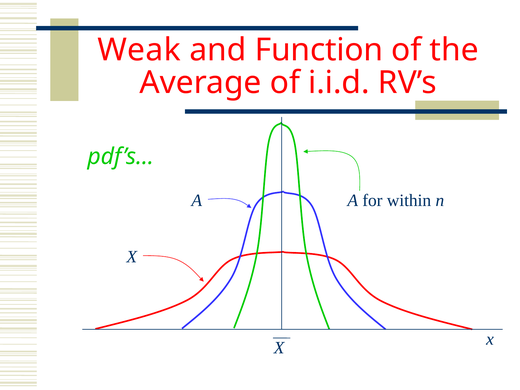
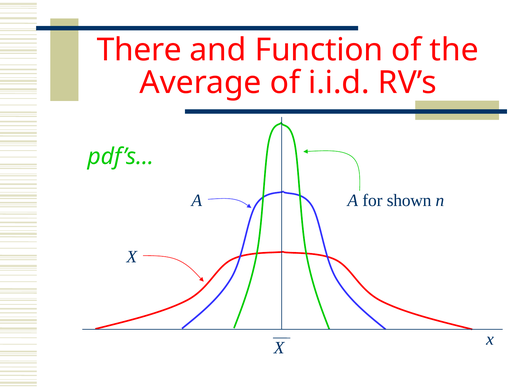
Weak: Weak -> There (139, 50)
within: within -> shown (409, 200)
